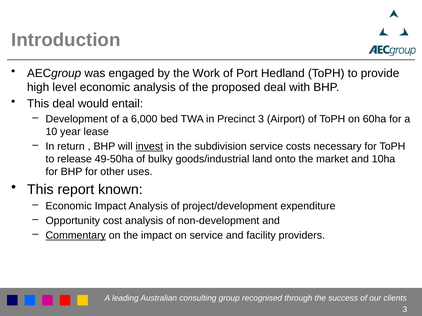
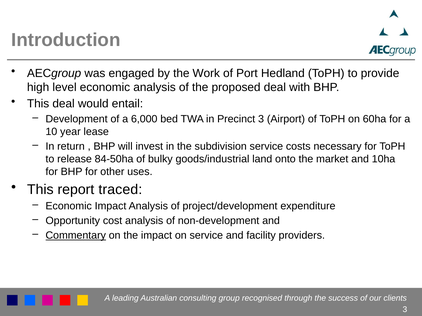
invest underline: present -> none (149, 147)
49-50ha: 49-50ha -> 84-50ha (114, 159)
known: known -> traced (120, 190)
